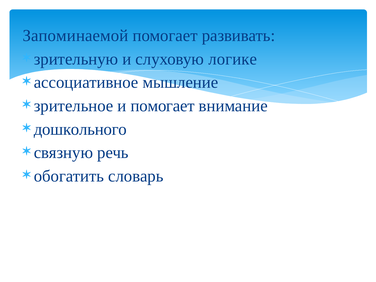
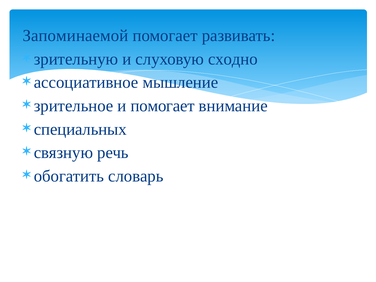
логике: логике -> сходно (233, 59)
дошкольного: дошкольного -> специальных (80, 129)
